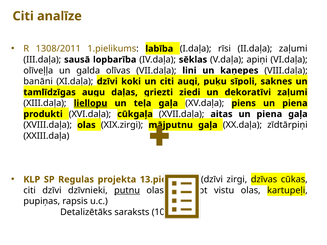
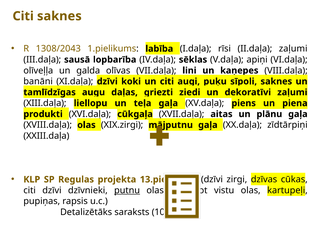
Citi analīze: analīze -> saknes (59, 16)
1308/2011: 1308/2011 -> 1308/2043 (58, 49)
liellopu underline: present -> none (91, 103)
piena: piena -> plānu (269, 114)
